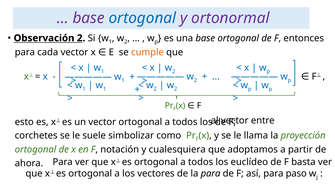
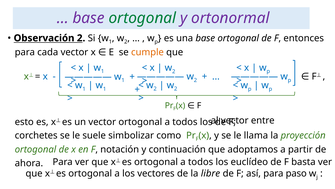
ortogonal colour: blue -> green (142, 18)
cualesquiera: cualesquiera -> continuación (177, 149)
la para: para -> libre (210, 173)
